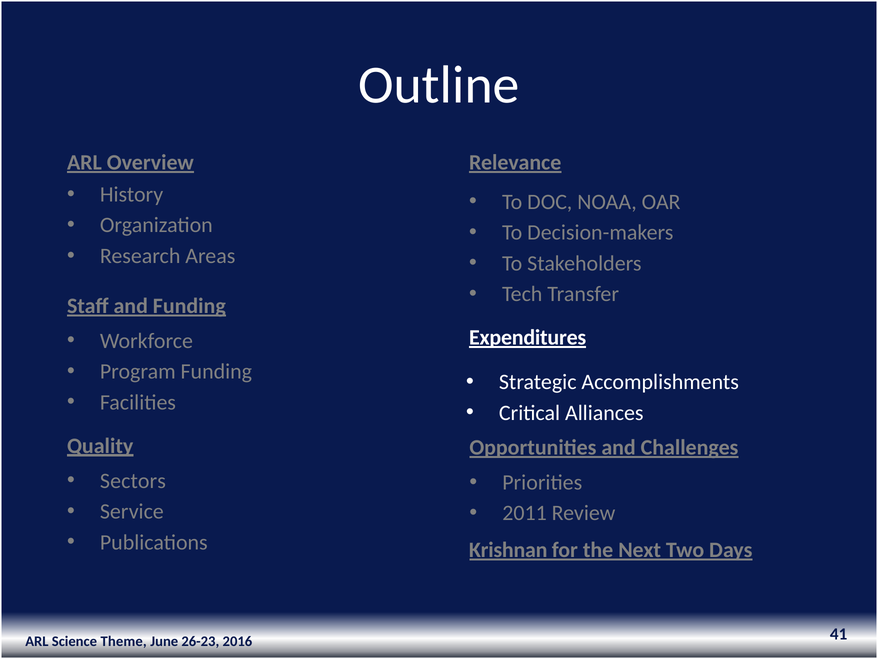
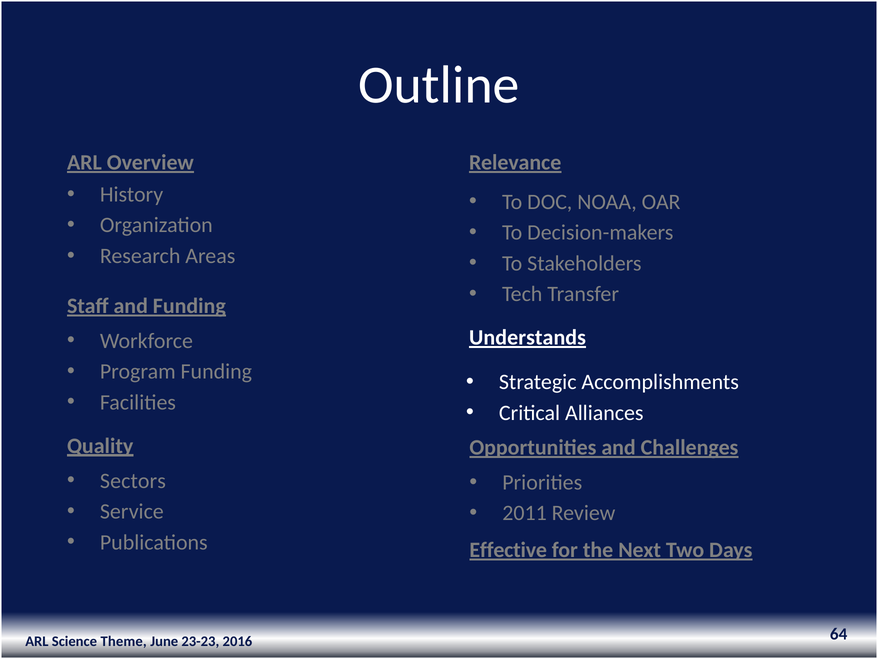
Expenditures: Expenditures -> Understands (528, 338)
Krishnan: Krishnan -> Effective (508, 550)
26-23: 26-23 -> 23-23 (200, 642)
41: 41 -> 64 (839, 635)
